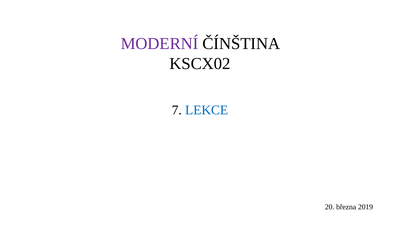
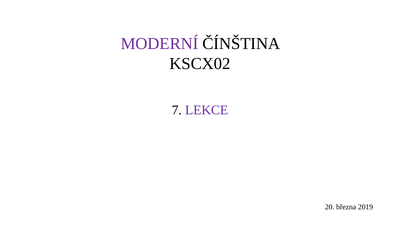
LEKCE colour: blue -> purple (207, 110)
